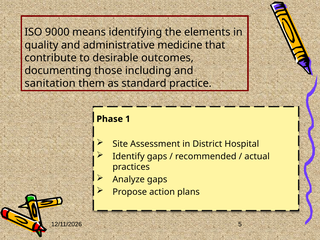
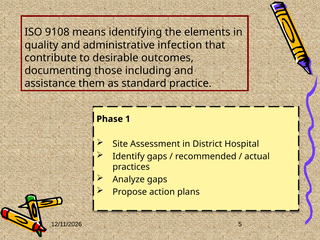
9000: 9000 -> 9108 (57, 32)
medicine: medicine -> infection (180, 45)
sanitation: sanitation -> assistance (50, 83)
